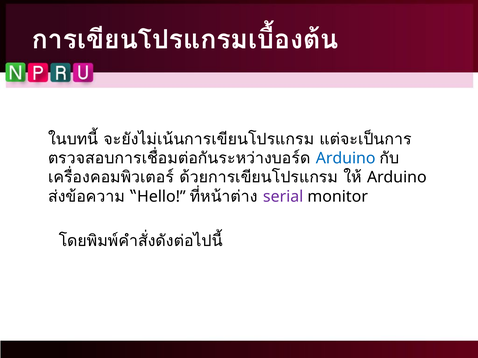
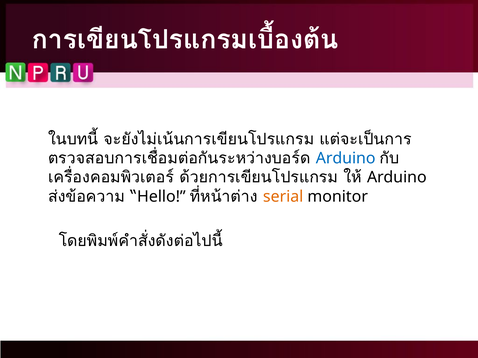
serial colour: purple -> orange (283, 197)
